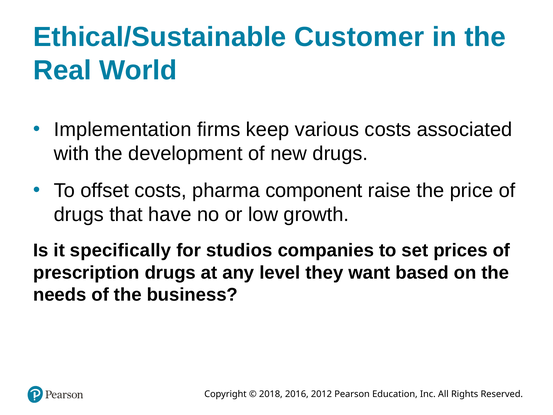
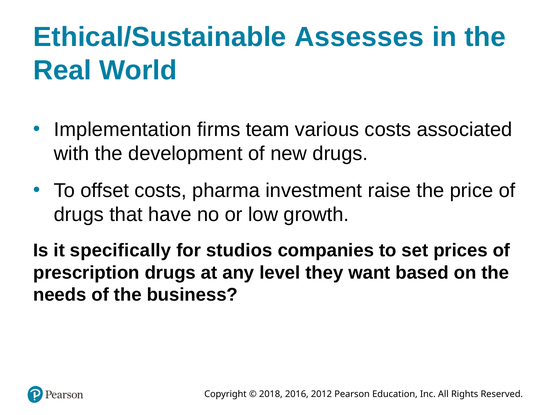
Customer: Customer -> Assesses (359, 37)
keep: keep -> team (268, 130)
component: component -> investment (314, 190)
